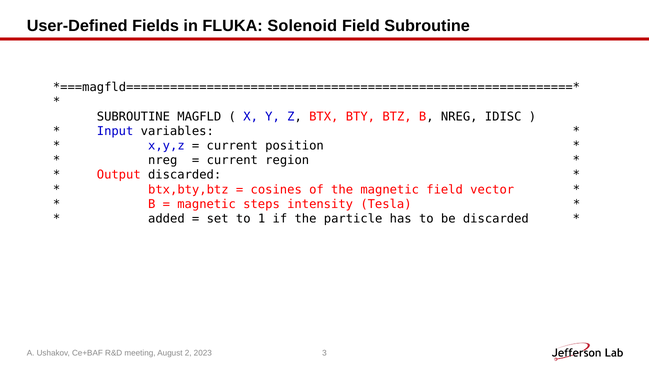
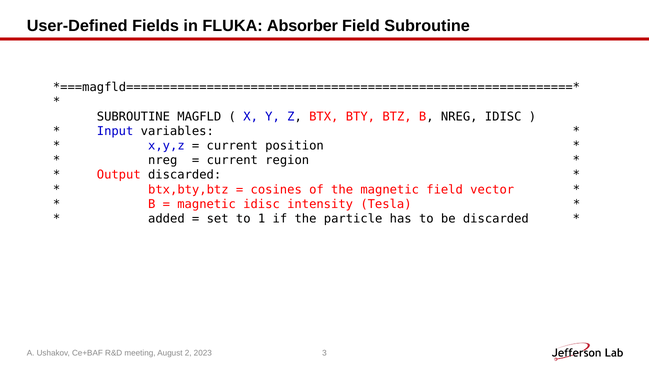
Solenoid: Solenoid -> Absorber (302, 26)
magnetic steps: steps -> idisc (262, 204)
